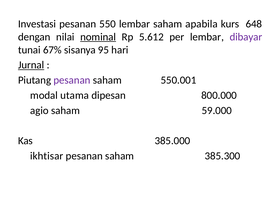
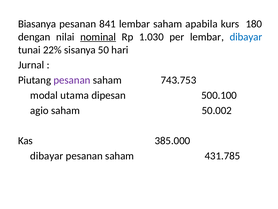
Investasi: Investasi -> Biasanya (37, 24)
550: 550 -> 841 (108, 24)
648: 648 -> 180 (254, 24)
5.612: 5.612 -> 1.030 (151, 37)
dibayar colour: purple -> blue (246, 37)
67%: 67% -> 22% (52, 50)
95: 95 -> 50 (103, 50)
Jurnal underline: present -> none (31, 65)
550.001: 550.001 -> 743.753 (179, 80)
800.000: 800.000 -> 500.100 (219, 95)
59.000: 59.000 -> 50.002 (217, 110)
ikhtisar: ikhtisar -> dibayar (47, 156)
385.300: 385.300 -> 431.785 (222, 156)
